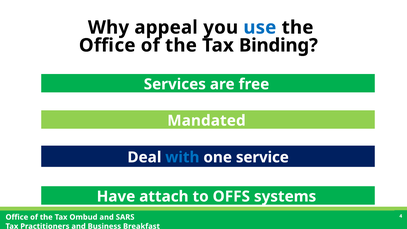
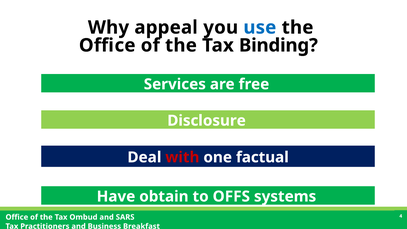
Mandated: Mandated -> Disclosure (207, 121)
with colour: blue -> red (182, 157)
service: service -> factual (262, 157)
attach: attach -> obtain (164, 196)
